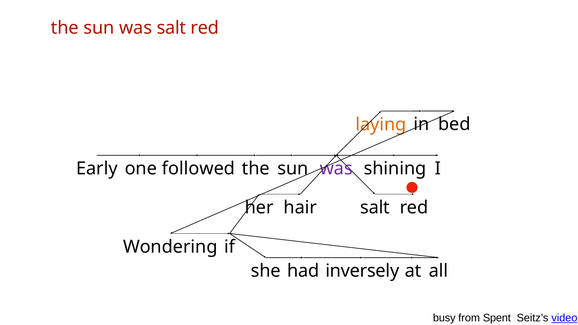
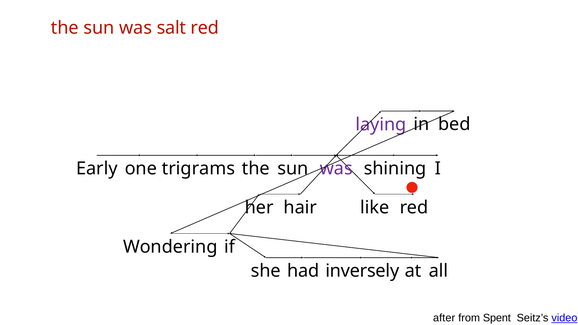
laying colour: orange -> purple (381, 124)
followed: followed -> trigrams (198, 169)
hair salt: salt -> like (375, 208)
busy: busy -> after (444, 318)
